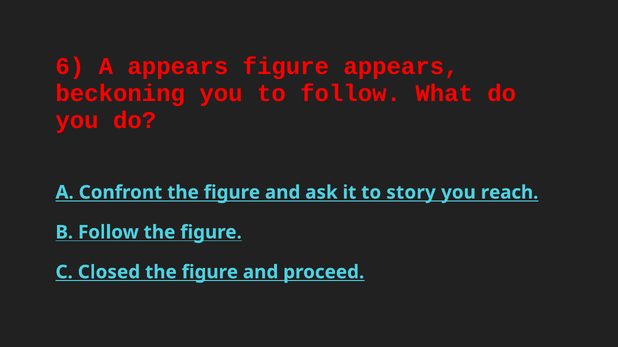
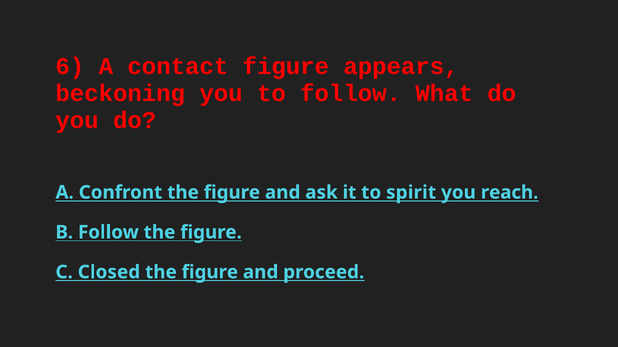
A appears: appears -> contact (178, 66)
story: story -> spirit (411, 193)
